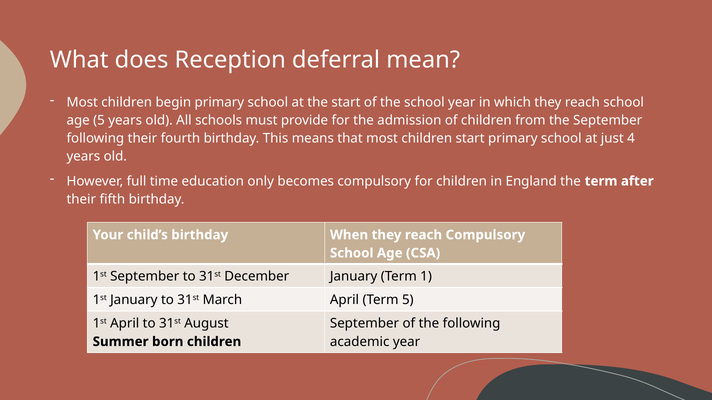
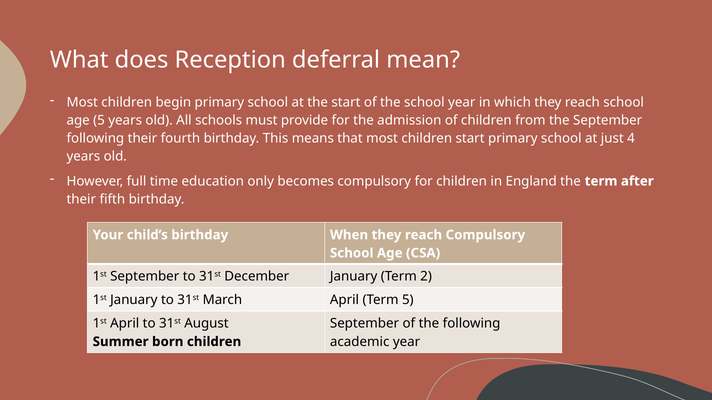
1: 1 -> 2 (426, 277)
